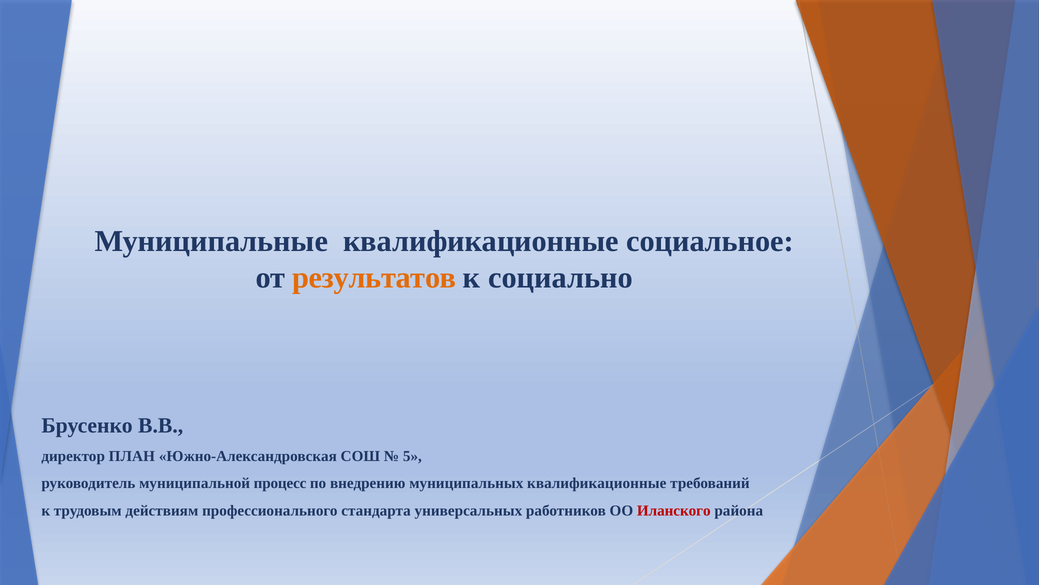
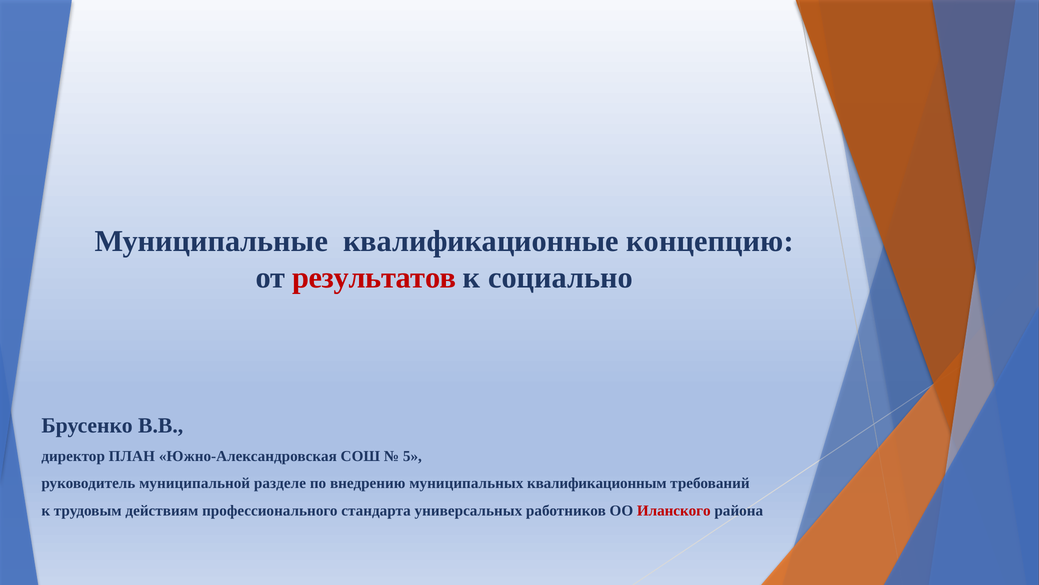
социальное: социальное -> концепцию (710, 241)
результатов colour: orange -> red (374, 277)
процесс: процесс -> разделе (280, 483)
муниципальных квалификационные: квалификационные -> квалификационным (597, 483)
